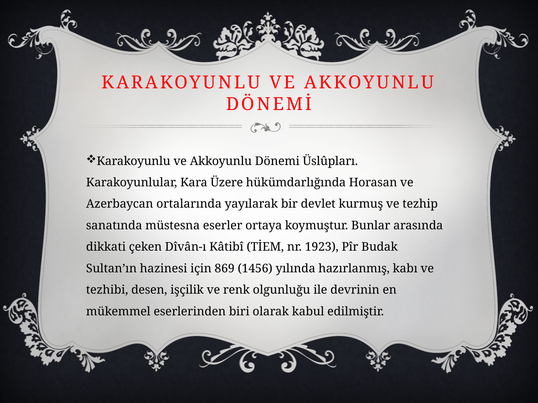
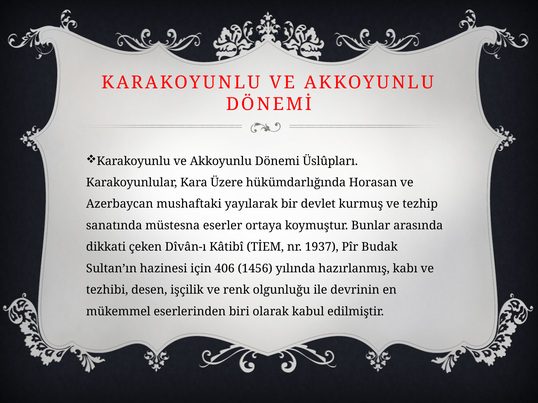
ortalarında: ortalarında -> mushaftaki (189, 204)
1923: 1923 -> 1937 (322, 247)
869: 869 -> 406 (225, 269)
